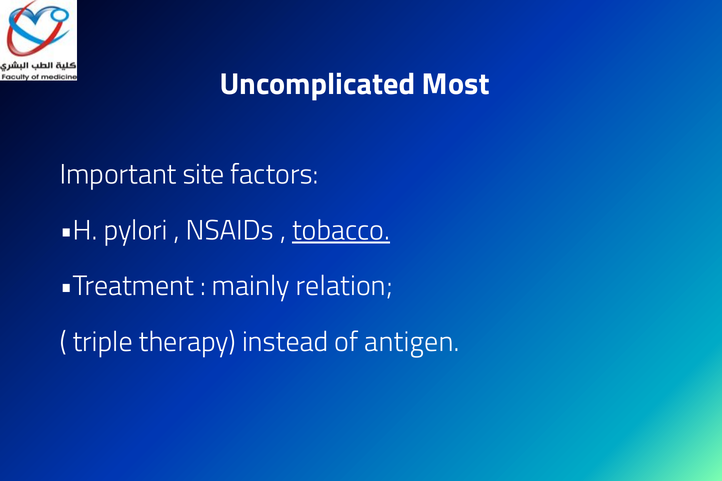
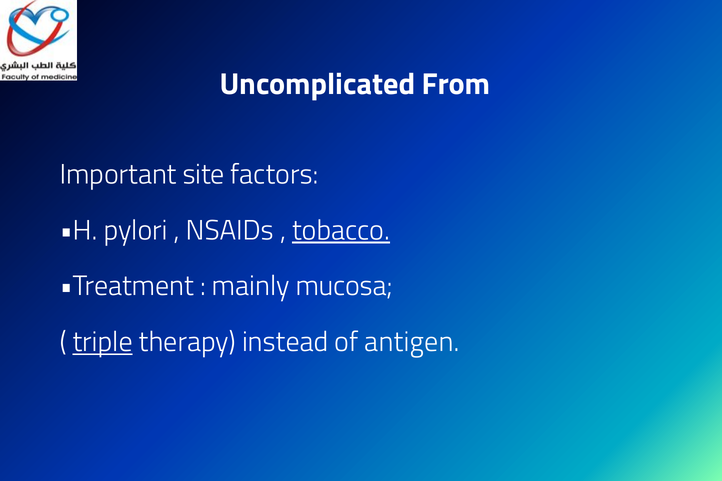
Most: Most -> From (456, 85)
relation: relation -> mucosa (345, 286)
triple underline: none -> present (103, 342)
